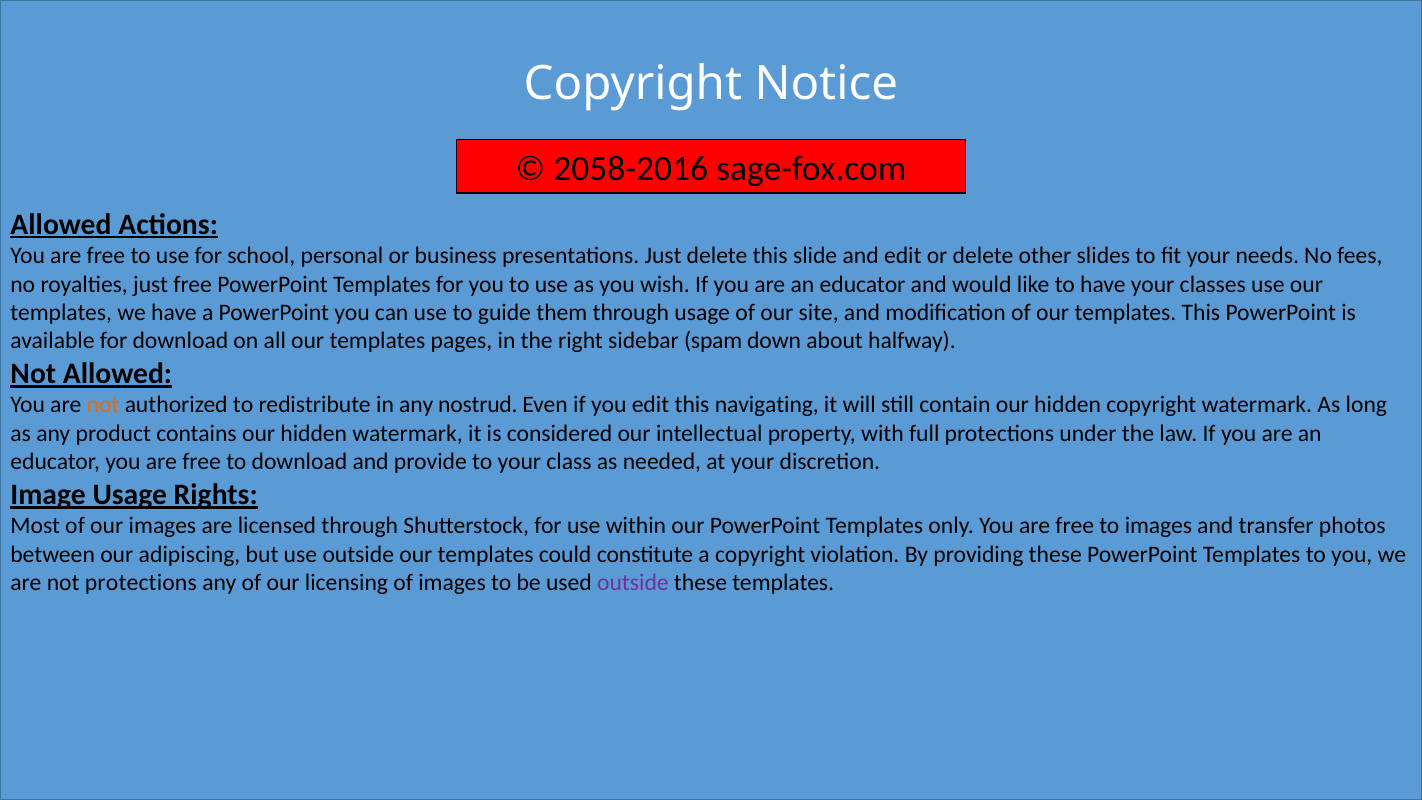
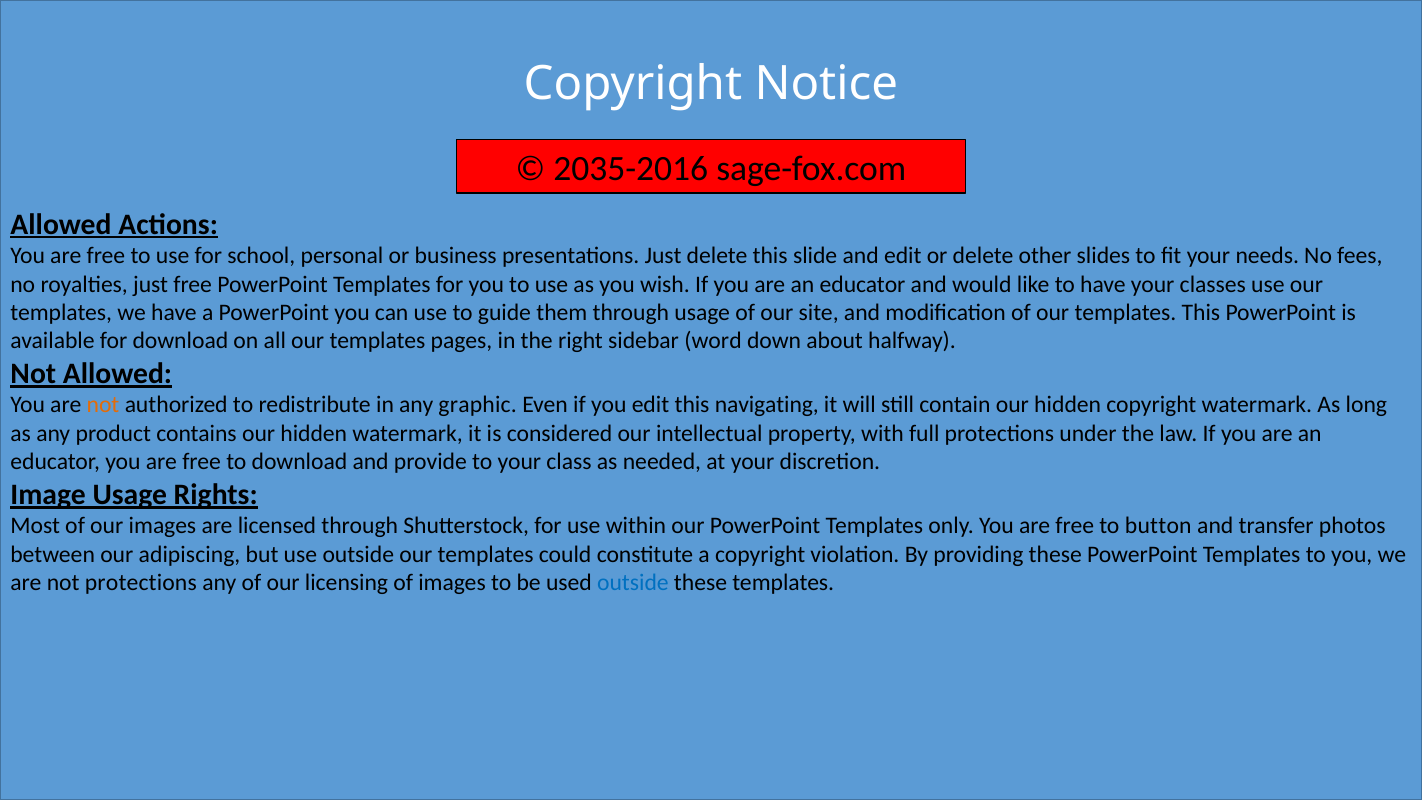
2058-2016: 2058-2016 -> 2035-2016 (631, 169)
spam: spam -> word (713, 341)
nostrud: nostrud -> graphic (478, 405)
to images: images -> button (1158, 526)
outside colour: purple -> blue (633, 583)
